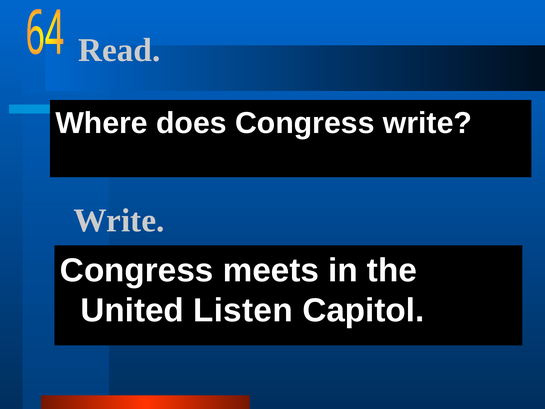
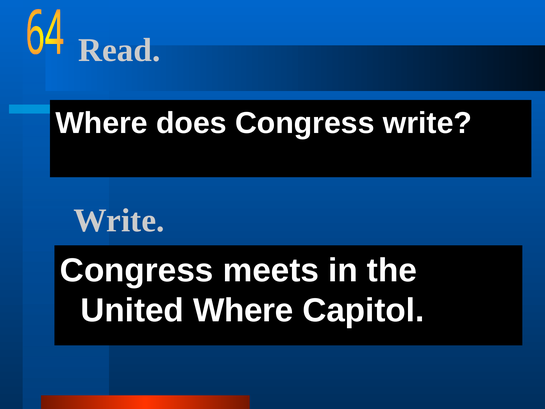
United Listen: Listen -> Where (243, 310)
